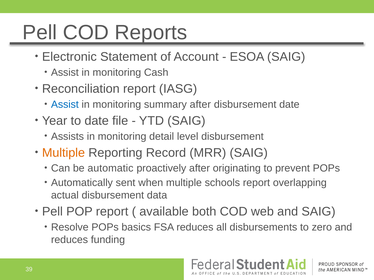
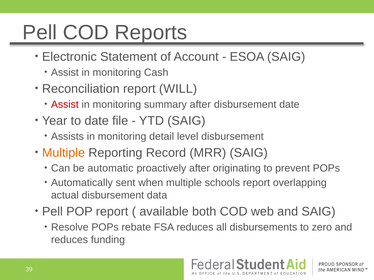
IASG: IASG -> WILL (178, 89)
Assist colour: blue -> red (65, 105)
basics: basics -> rebate (136, 228)
